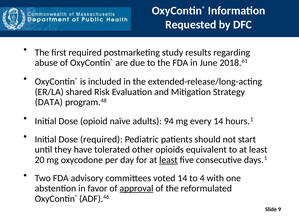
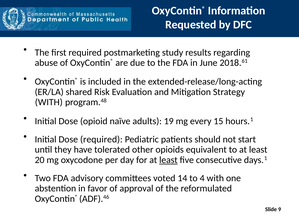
DATA: DATA -> WITH (49, 102)
94: 94 -> 19 (169, 121)
every 14: 14 -> 15 (218, 121)
approval underline: present -> none (136, 189)
